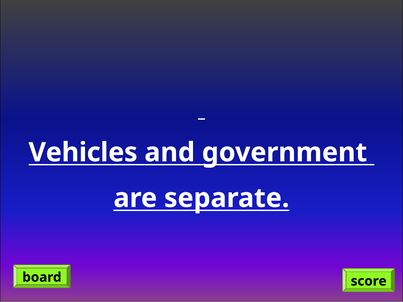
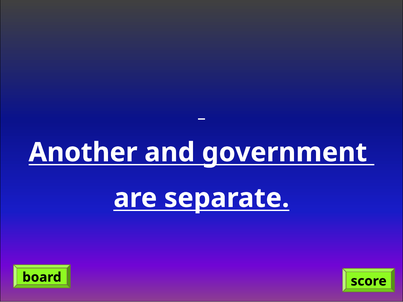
Vehicles: Vehicles -> Another (83, 153)
